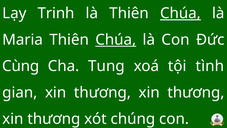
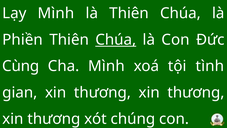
Lạy Trinh: Trinh -> Mình (56, 13)
Chúa underline: present -> none (180, 13)
Maria: Maria -> Phiền (23, 40)
Cha Tụng: Tụng -> Mình (106, 66)
